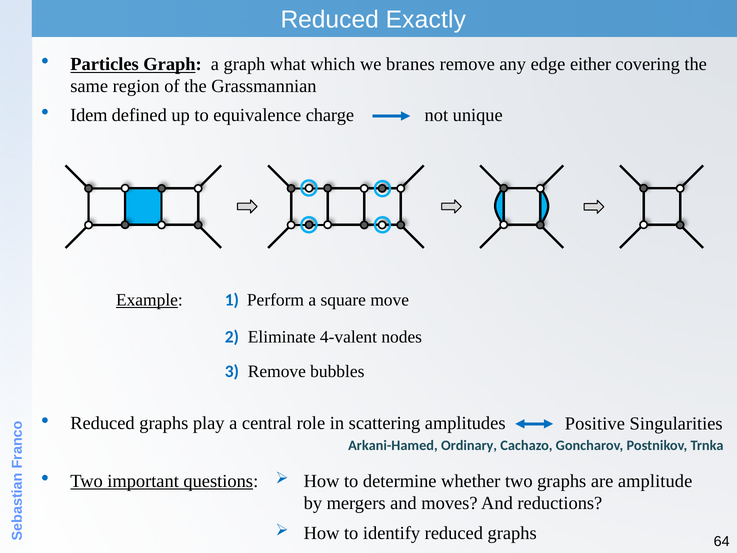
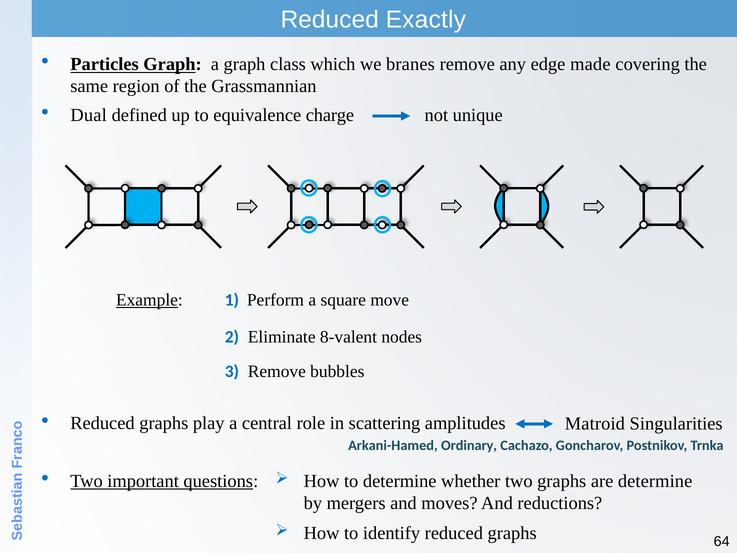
what: what -> class (288, 64)
either: either -> made (590, 64)
Idem: Idem -> Dual (89, 115)
4-valent: 4-valent -> 8-valent (348, 337)
Positive: Positive -> Matroid (595, 423)
are amplitude: amplitude -> determine (655, 481)
